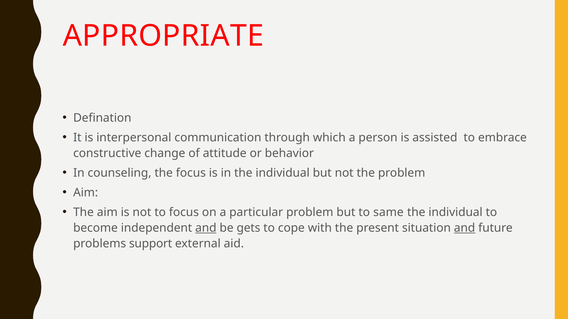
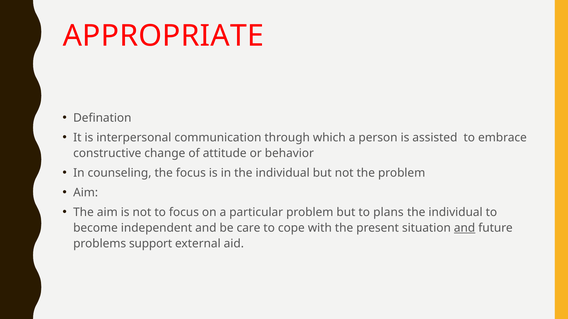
same: same -> plans (388, 213)
and underline: present -> none (206, 228)
gets: gets -> care (249, 228)
